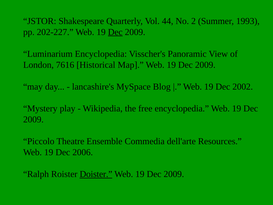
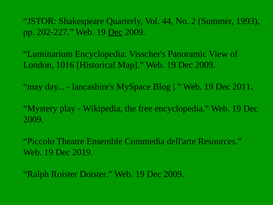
7616: 7616 -> 1016 (65, 65)
2002: 2002 -> 2011 (243, 87)
2006: 2006 -> 2019 (83, 152)
Doister underline: present -> none (96, 174)
